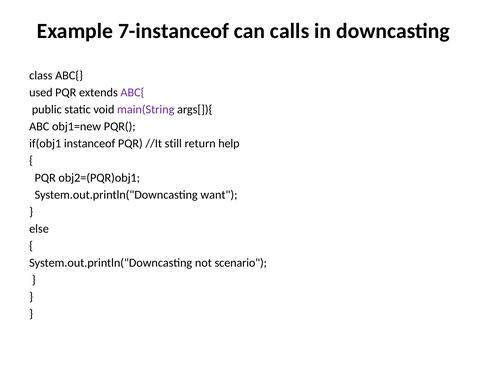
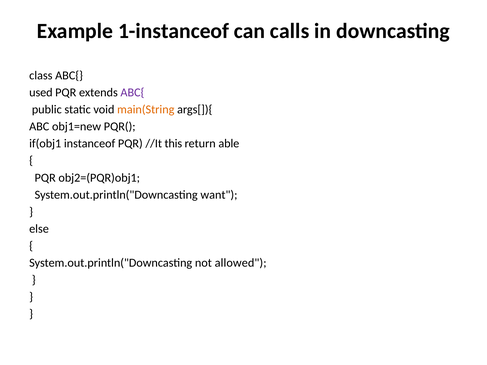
7-instanceof: 7-instanceof -> 1-instanceof (174, 31)
main(String colour: purple -> orange (146, 110)
still: still -> this (173, 144)
help: help -> able (229, 144)
scenario: scenario -> allowed (241, 263)
